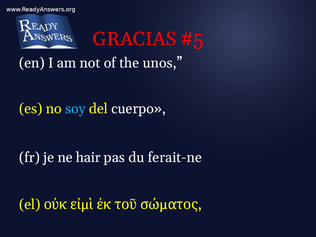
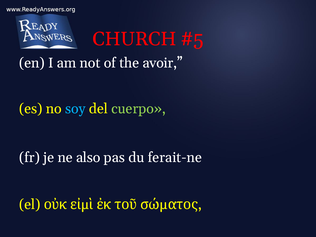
GRACIAS: GRACIAS -> CHURCH (135, 39)
unos: unos -> avoir (163, 63)
cuerpo colour: white -> light green (139, 109)
hair: hair -> also (88, 157)
